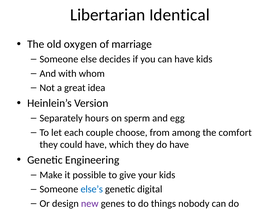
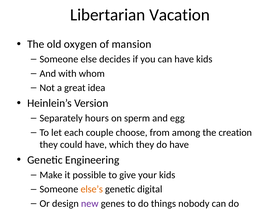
Identical: Identical -> Vacation (180, 15)
marriage: marriage -> mansion (132, 44)
comfort: comfort -> creation (235, 132)
else’s colour: blue -> orange (92, 189)
